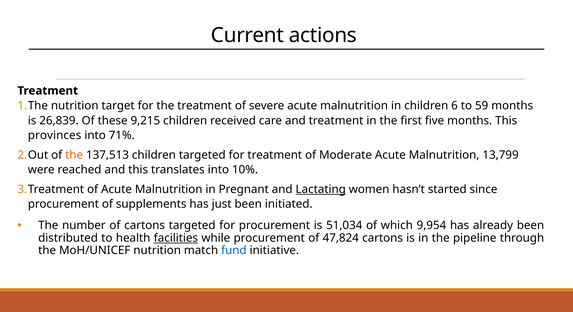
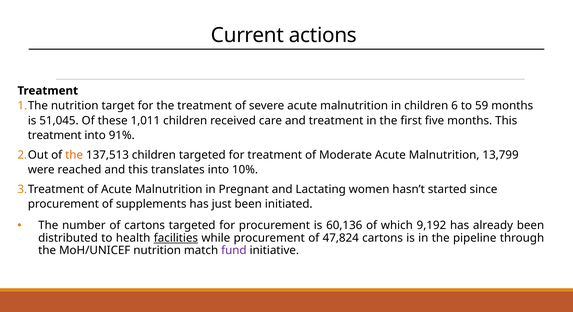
26,839: 26,839 -> 51,045 (59, 121)
9,215: 9,215 -> 1,011 (145, 121)
provinces: provinces -> treatment (55, 135)
71%: 71% -> 91% (122, 135)
Lactating underline: present -> none (321, 189)
51,034: 51,034 -> 60,136 (344, 225)
9,954: 9,954 -> 9,192 (431, 225)
fund colour: blue -> purple (234, 250)
